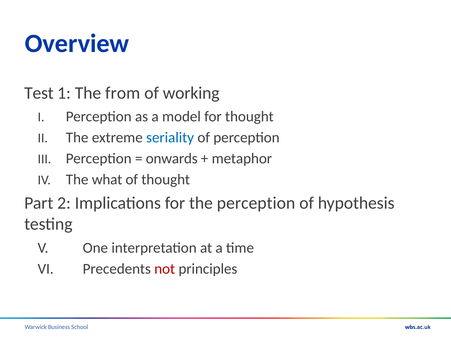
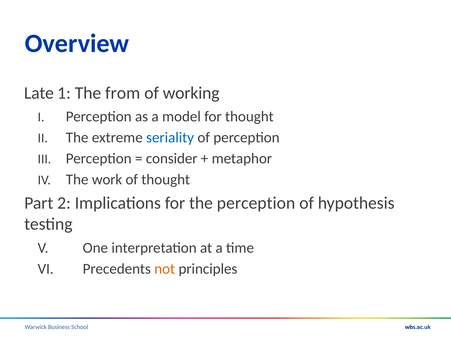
Test: Test -> Late (39, 93)
onwards: onwards -> consider (172, 159)
what: what -> work (107, 180)
not colour: red -> orange (165, 269)
